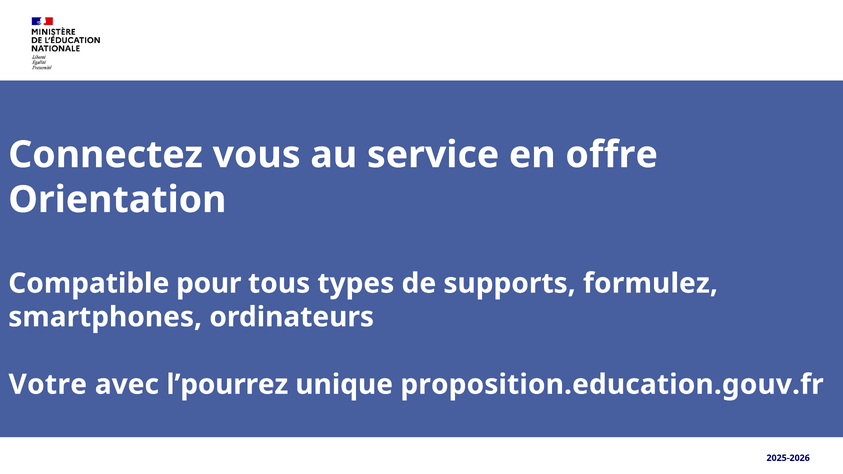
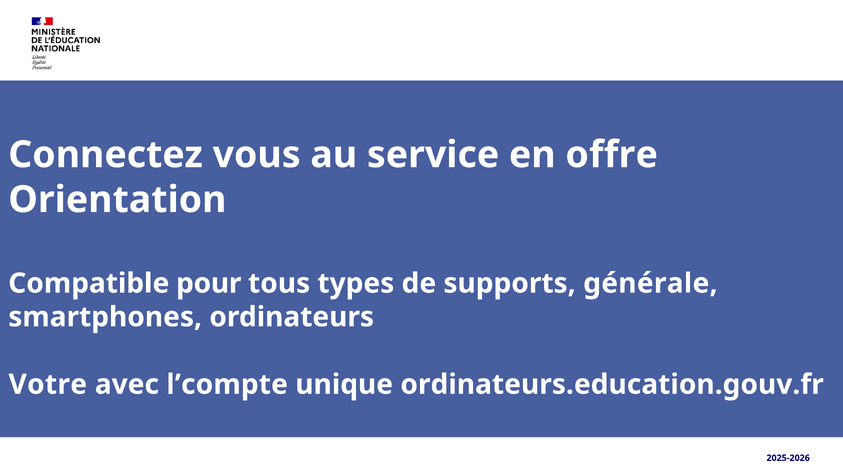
formulez: formulez -> générale (650, 283)
l’pourrez: l’pourrez -> l’compte (227, 385)
proposition.education.gouv.fr: proposition.education.gouv.fr -> ordinateurs.education.gouv.fr (612, 385)
